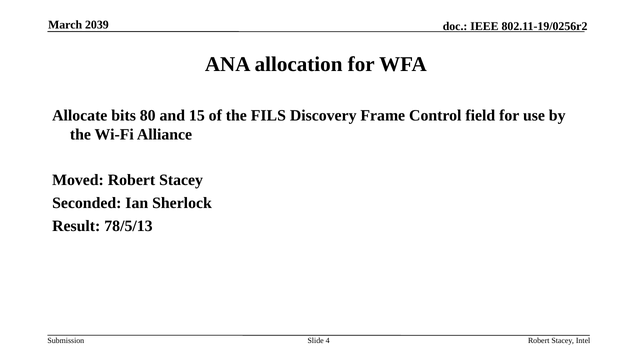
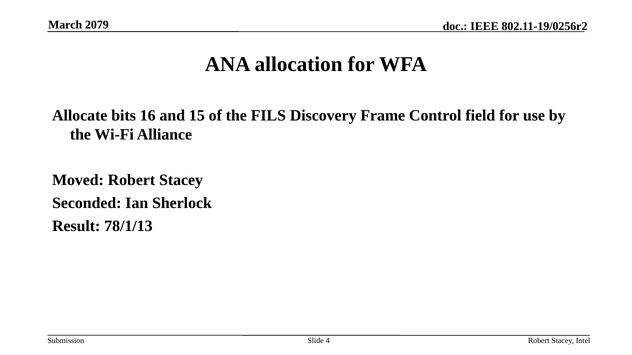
2039: 2039 -> 2079 (97, 25)
80: 80 -> 16 (148, 116)
78/5/13: 78/5/13 -> 78/1/13 (128, 226)
